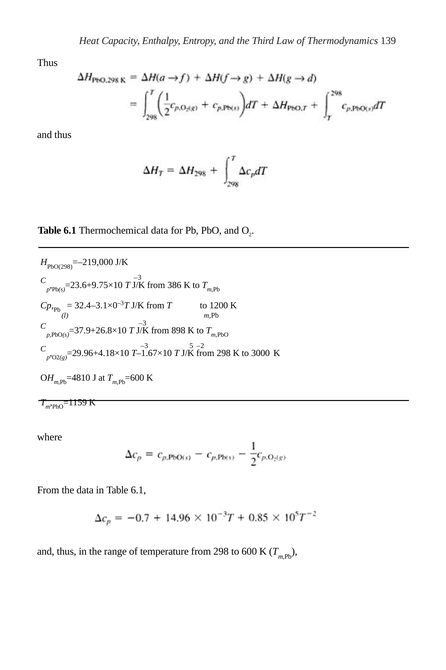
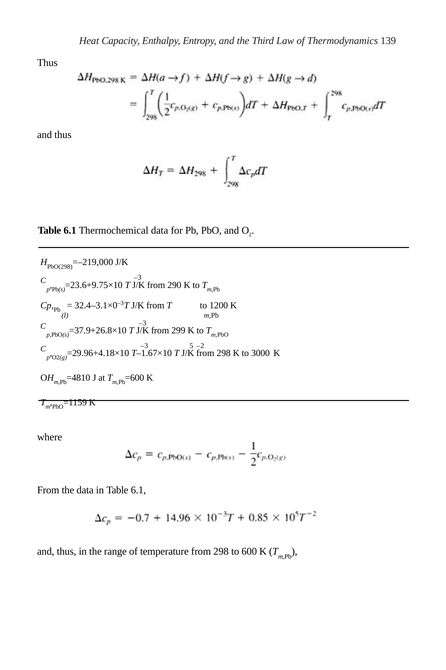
386: 386 -> 290 (174, 285)
898: 898 -> 299 (178, 330)
